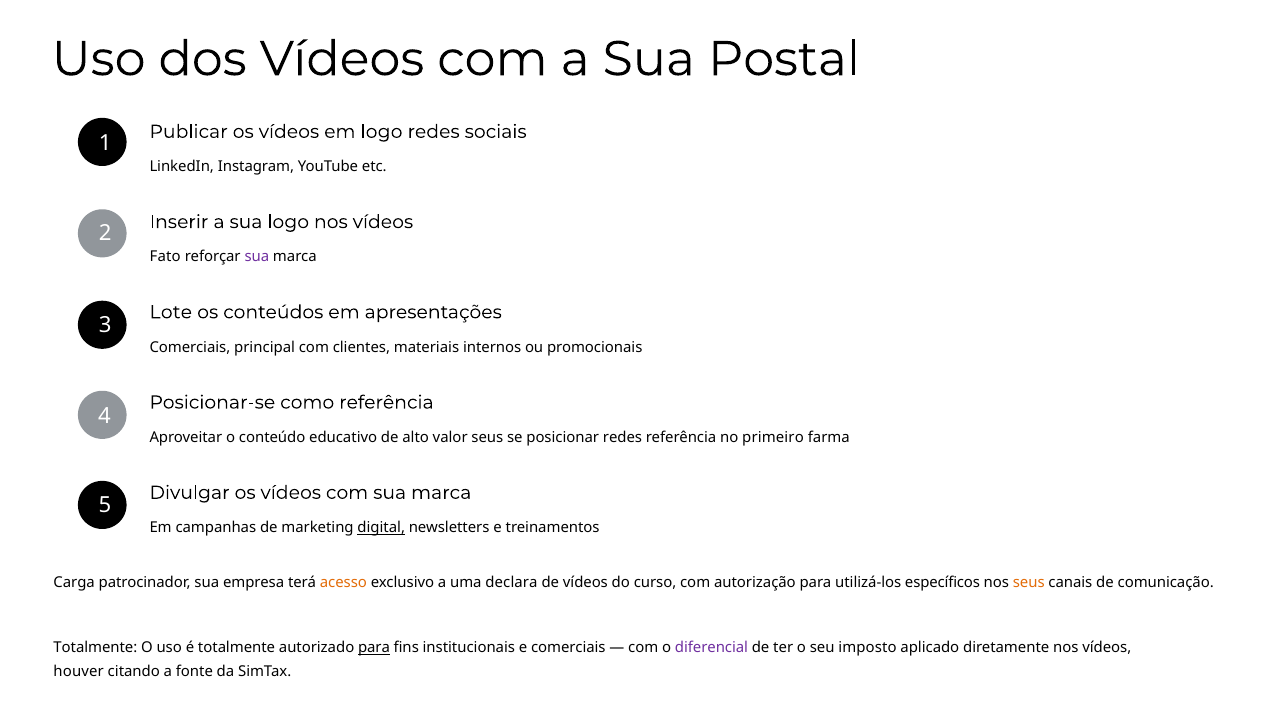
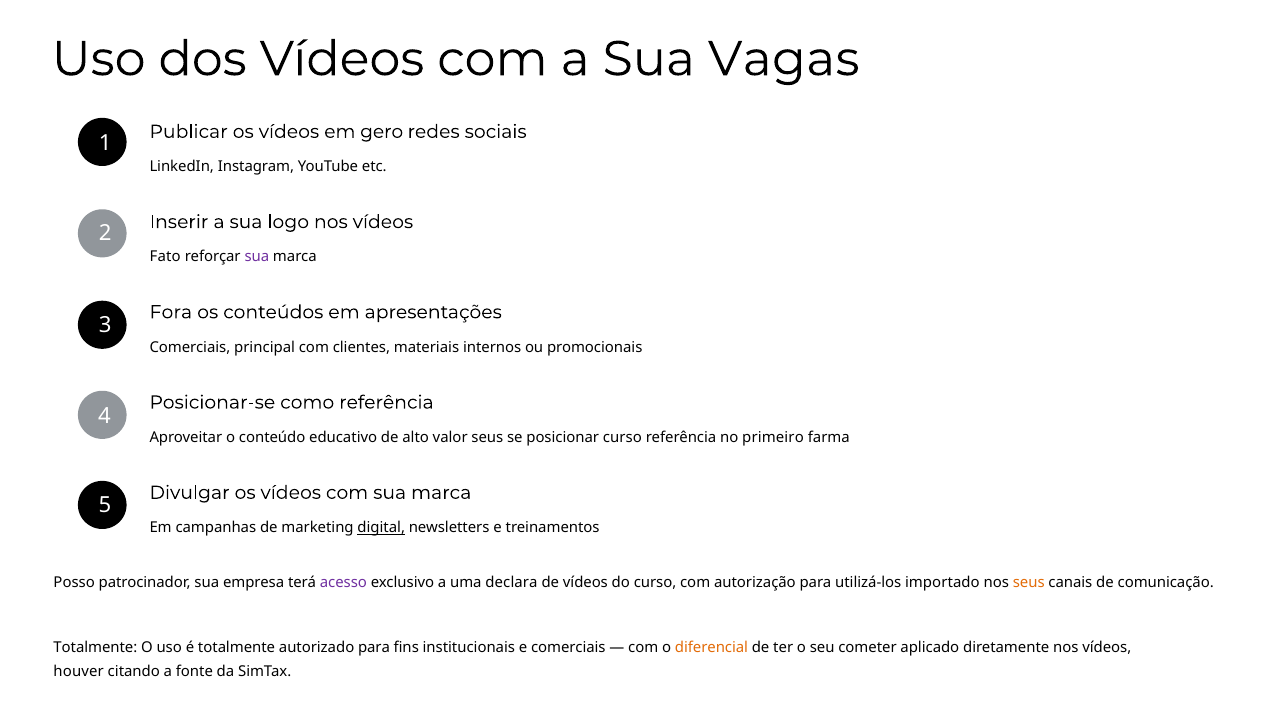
Postal: Postal -> Vagas (784, 59)
em logo: logo -> gero (382, 132)
Lote: Lote -> Fora (171, 312)
posicionar redes: redes -> curso (622, 438)
Carga: Carga -> Posso (74, 583)
acesso colour: orange -> purple (343, 583)
específicos: específicos -> importado (942, 583)
para underline: present -> none (374, 648)
diferencial colour: purple -> orange (711, 648)
imposto: imposto -> cometer (868, 648)
